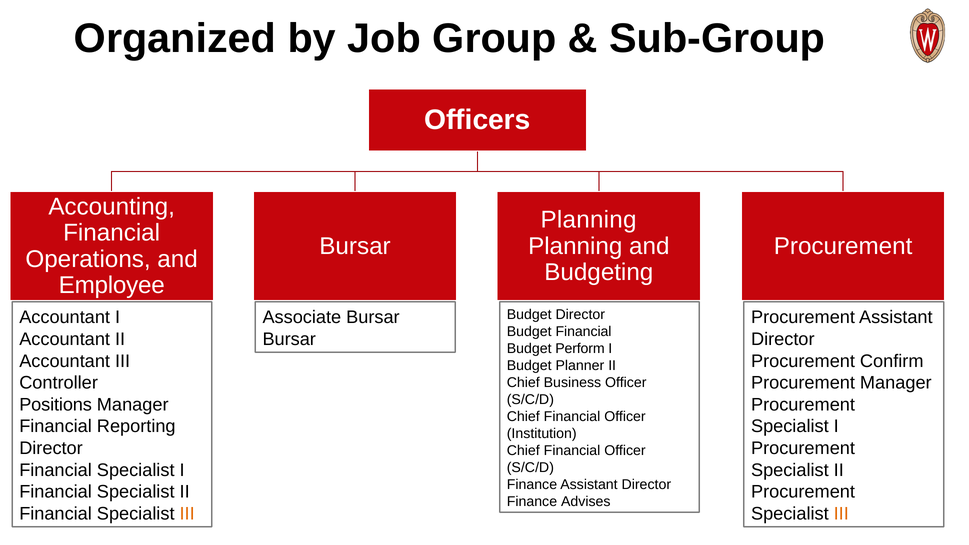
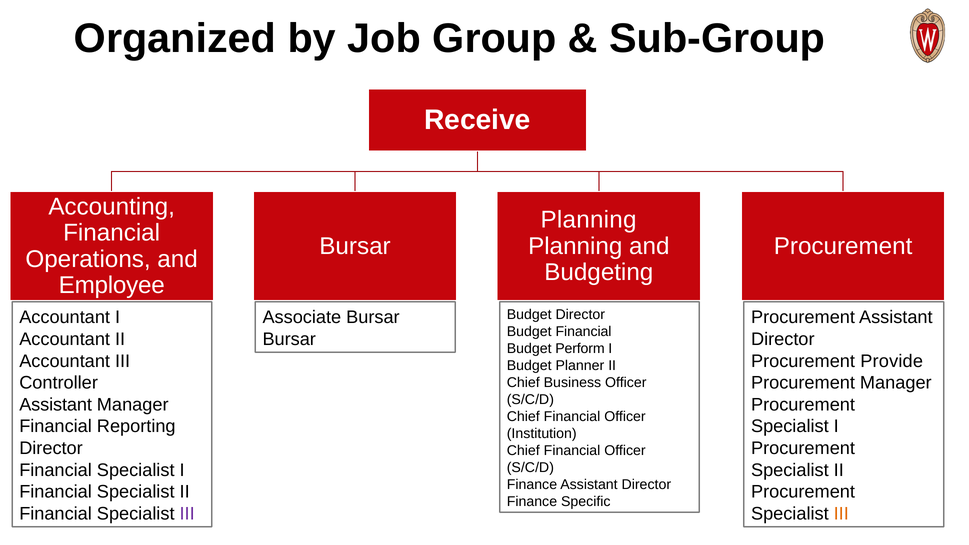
Officers: Officers -> Receive (477, 120)
Confirm: Confirm -> Provide (892, 361)
Positions: Positions -> Assistant (56, 405)
Advises: Advises -> Specific (586, 501)
III colour: orange -> purple (187, 514)
